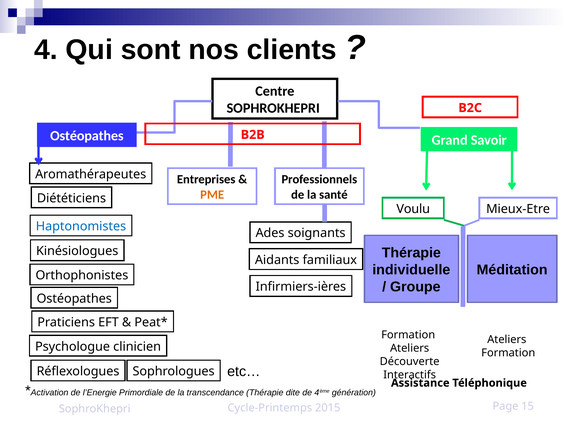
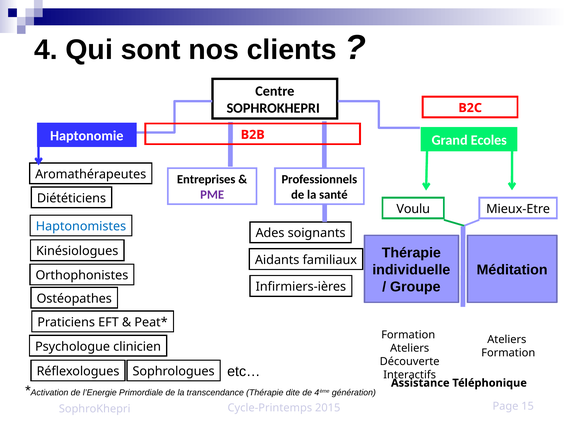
Ostéopathes: Ostéopathes -> Haptonomie (87, 136)
Savoir: Savoir -> Ecoles (489, 140)
PME colour: orange -> purple (212, 195)
